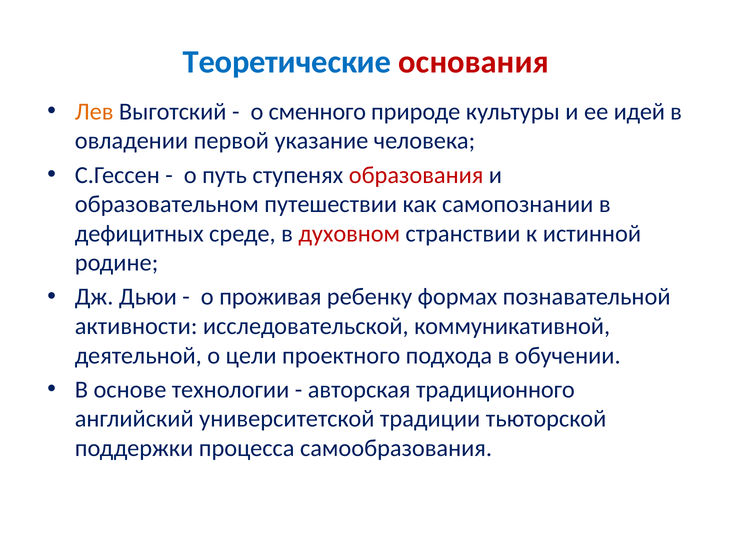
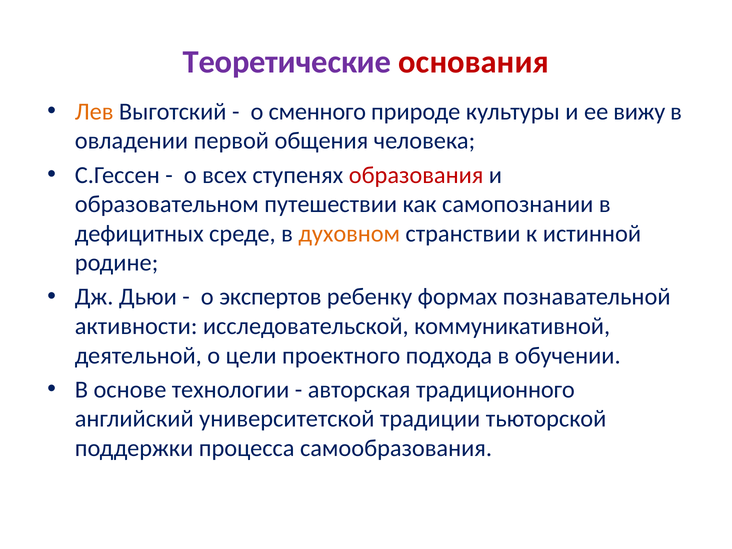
Теоретические colour: blue -> purple (287, 62)
идей: идей -> вижу (639, 112)
указание: указание -> общения (321, 141)
путь: путь -> всех (225, 175)
духовном colour: red -> orange (349, 234)
проживая: проживая -> экспертов (270, 297)
